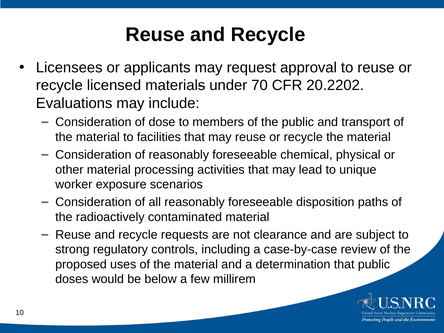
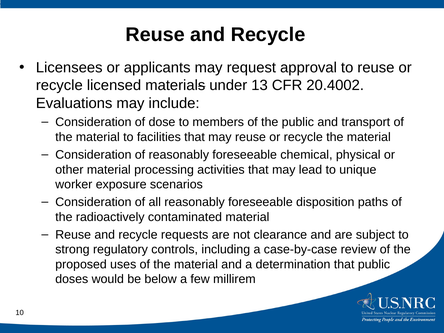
70: 70 -> 13 (260, 85)
20.2202: 20.2202 -> 20.4002 (335, 85)
